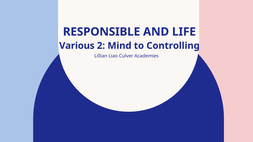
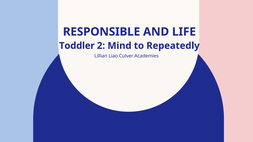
Various: Various -> Toddler (77, 46)
Controlling: Controlling -> Repeatedly (173, 46)
